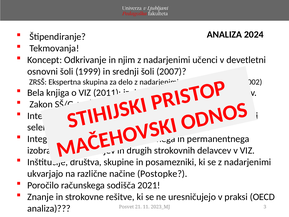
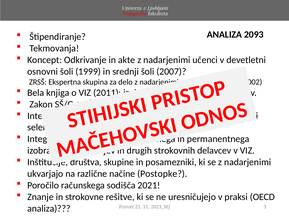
2024: 2024 -> 2093 (254, 35)
njim: njim -> akte (127, 60)
